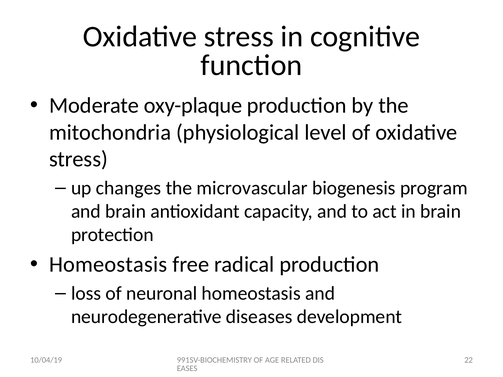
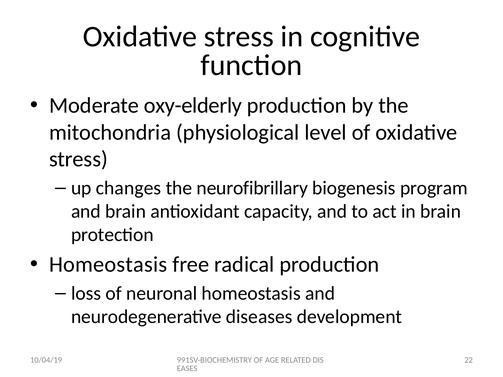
oxy-plaque: oxy-plaque -> oxy-elderly (193, 106)
microvascular: microvascular -> neurofibrillary (252, 188)
